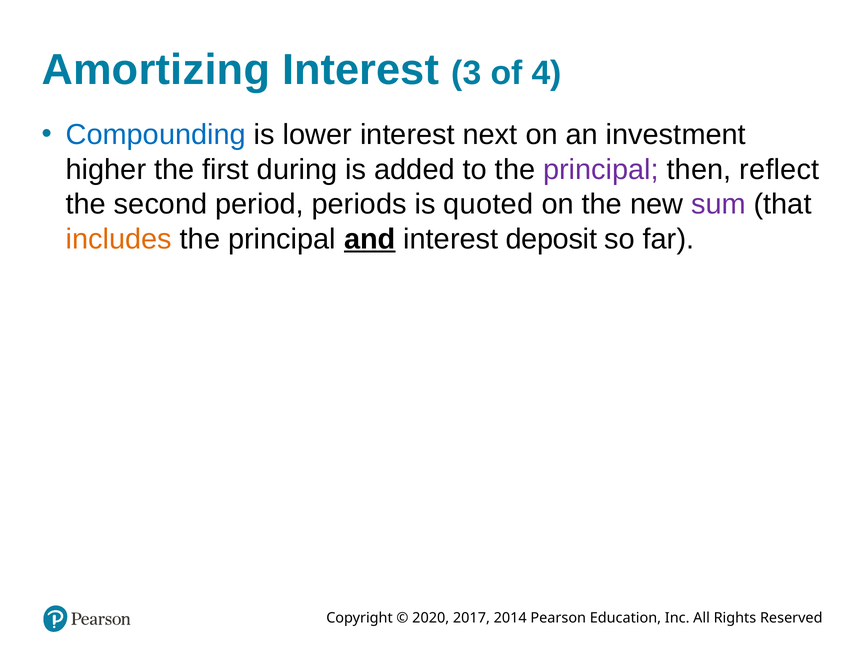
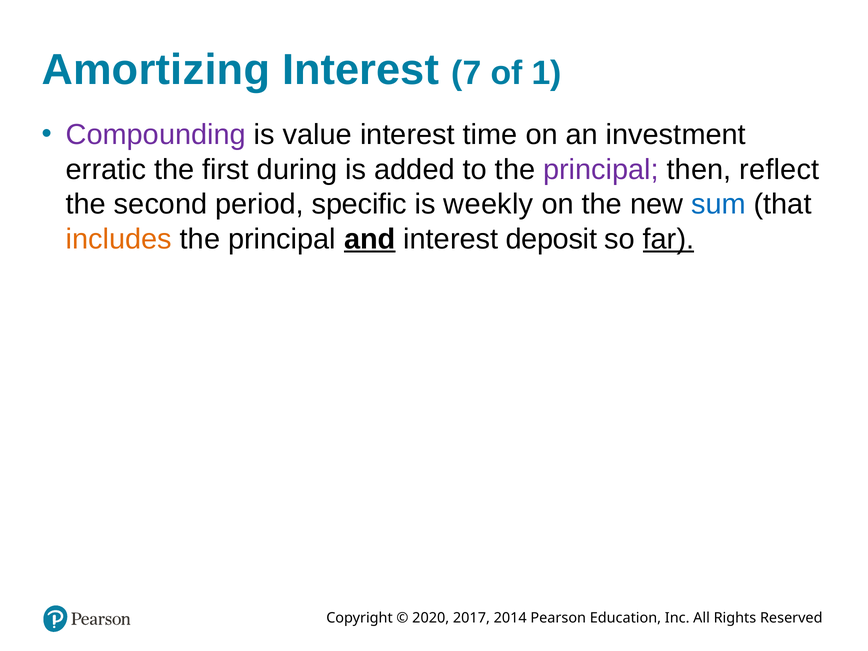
3: 3 -> 7 (466, 73)
4: 4 -> 1 (547, 73)
Compounding colour: blue -> purple (156, 135)
lower: lower -> value (317, 135)
next: next -> time (490, 135)
higher: higher -> erratic (106, 170)
periods: periods -> specific (359, 204)
quoted: quoted -> weekly (488, 204)
sum colour: purple -> blue (719, 204)
far underline: none -> present (669, 239)
